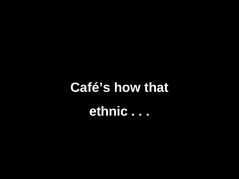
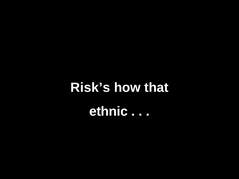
Café’s: Café’s -> Risk’s (90, 88)
